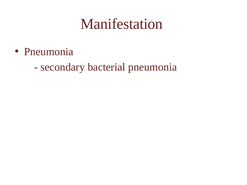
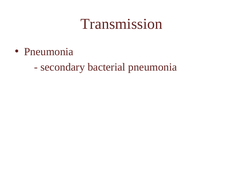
Manifestation: Manifestation -> Transmission (122, 24)
